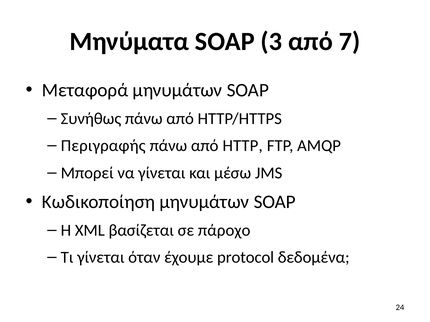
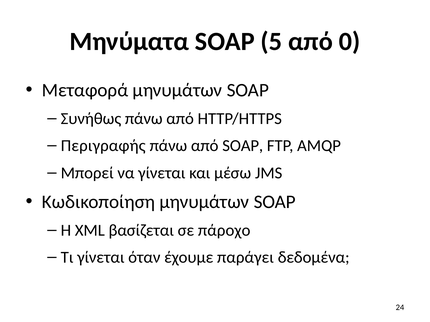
3: 3 -> 5 (271, 42)
7: 7 -> 0 (350, 42)
από HTTP: HTTP -> SOAP (243, 146)
protocol: protocol -> παράγει (245, 258)
